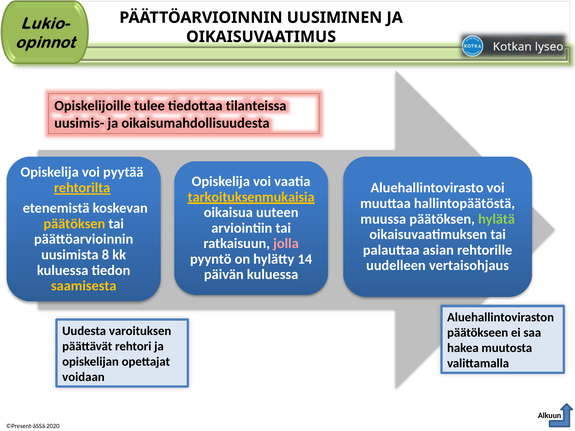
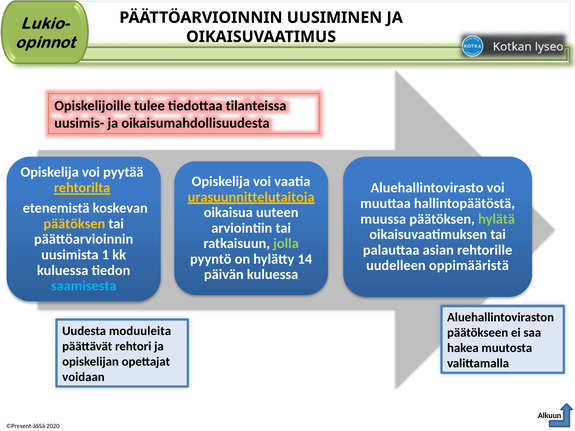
tarkoituksenmukaisia: tarkoituksenmukaisia -> urasuunnittelutaitoja (251, 197)
jolla colour: pink -> light green (286, 244)
8: 8 -> 1 (105, 255)
vertaisohjaus: vertaisohjaus -> oppimääristä (469, 266)
saamisesta colour: yellow -> light blue (84, 286)
varoituksen: varoituksen -> moduuleita (140, 331)
